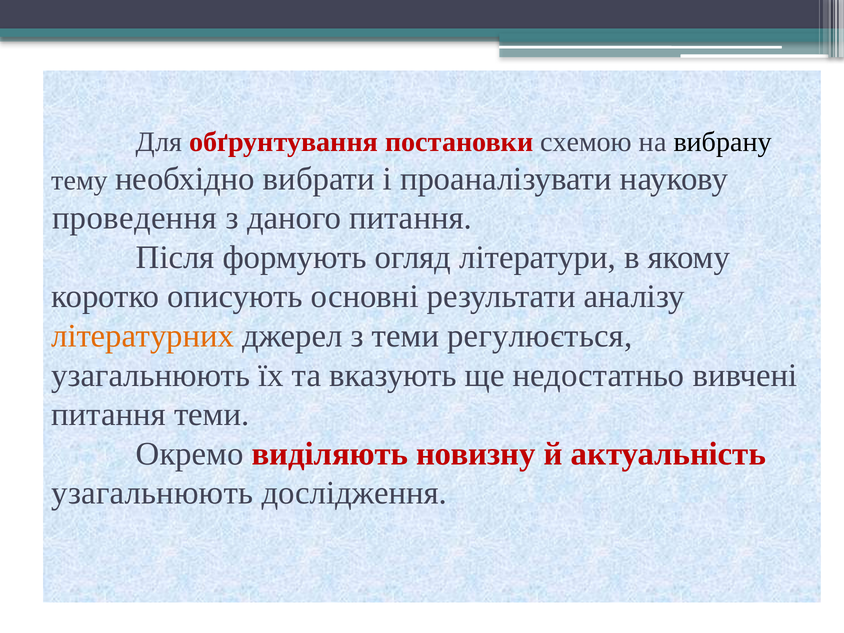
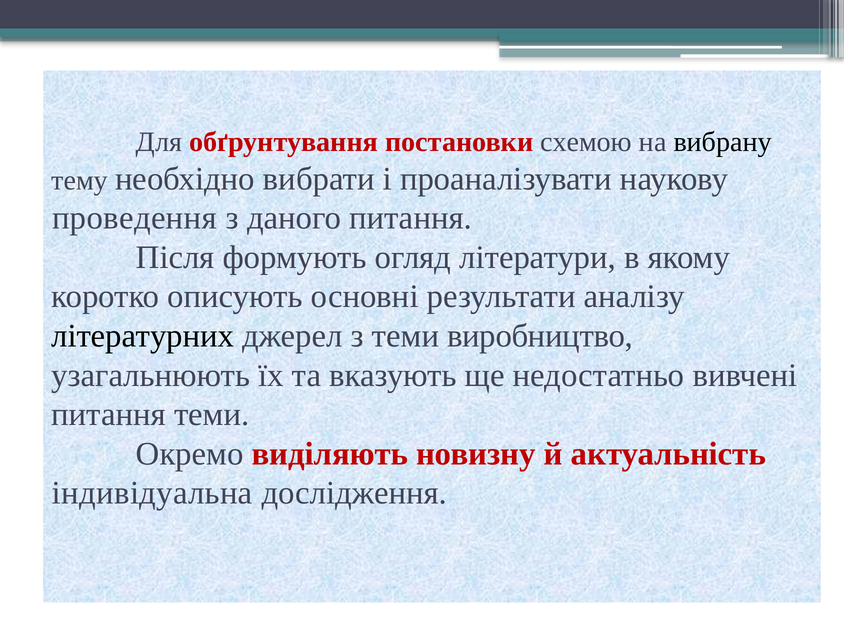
літературних colour: orange -> black (143, 336)
регулюється: регулюється -> виробництво (540, 336)
узагальнюють: узагальнюють -> індивідуальна (152, 493)
